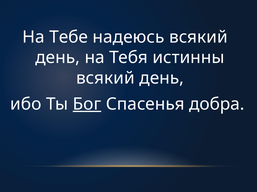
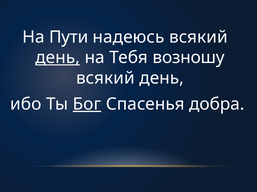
Тебе: Тебе -> Пути (69, 37)
день underline: none -> present (58, 58)
истинны: истинны -> возношу (189, 58)
